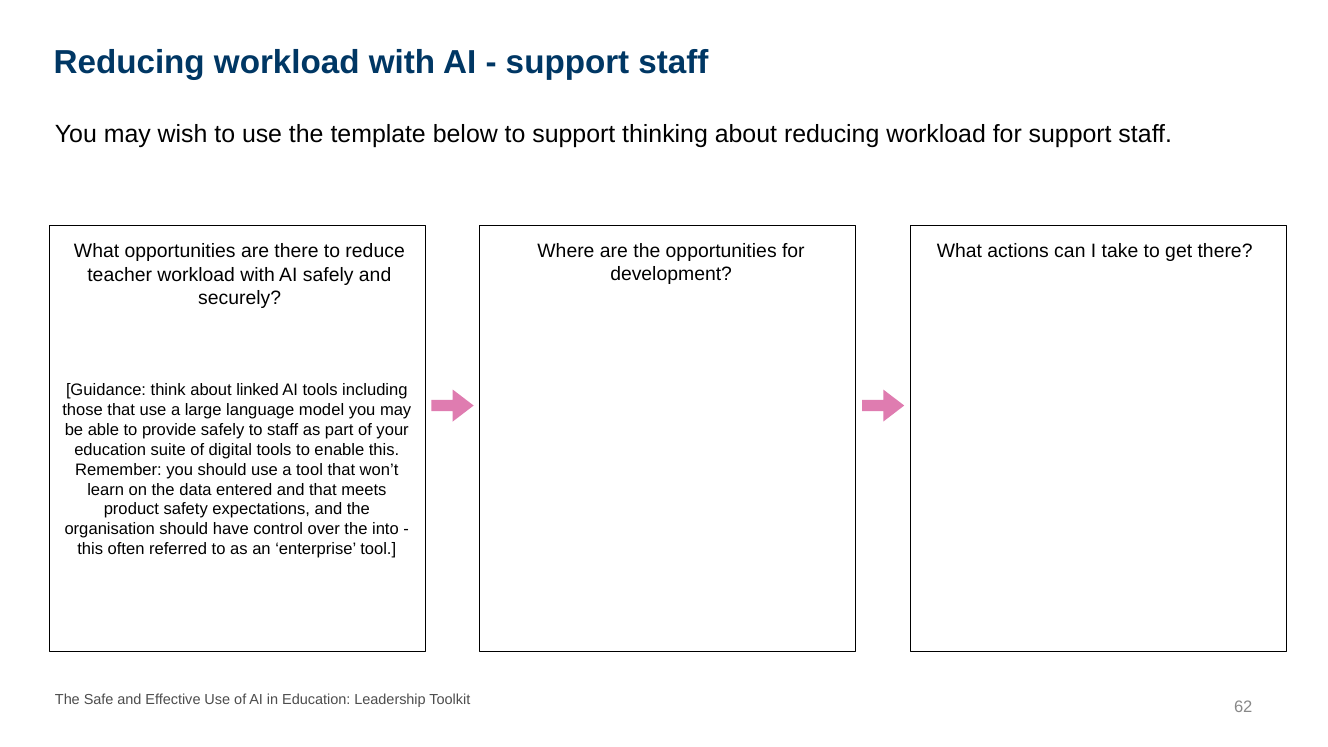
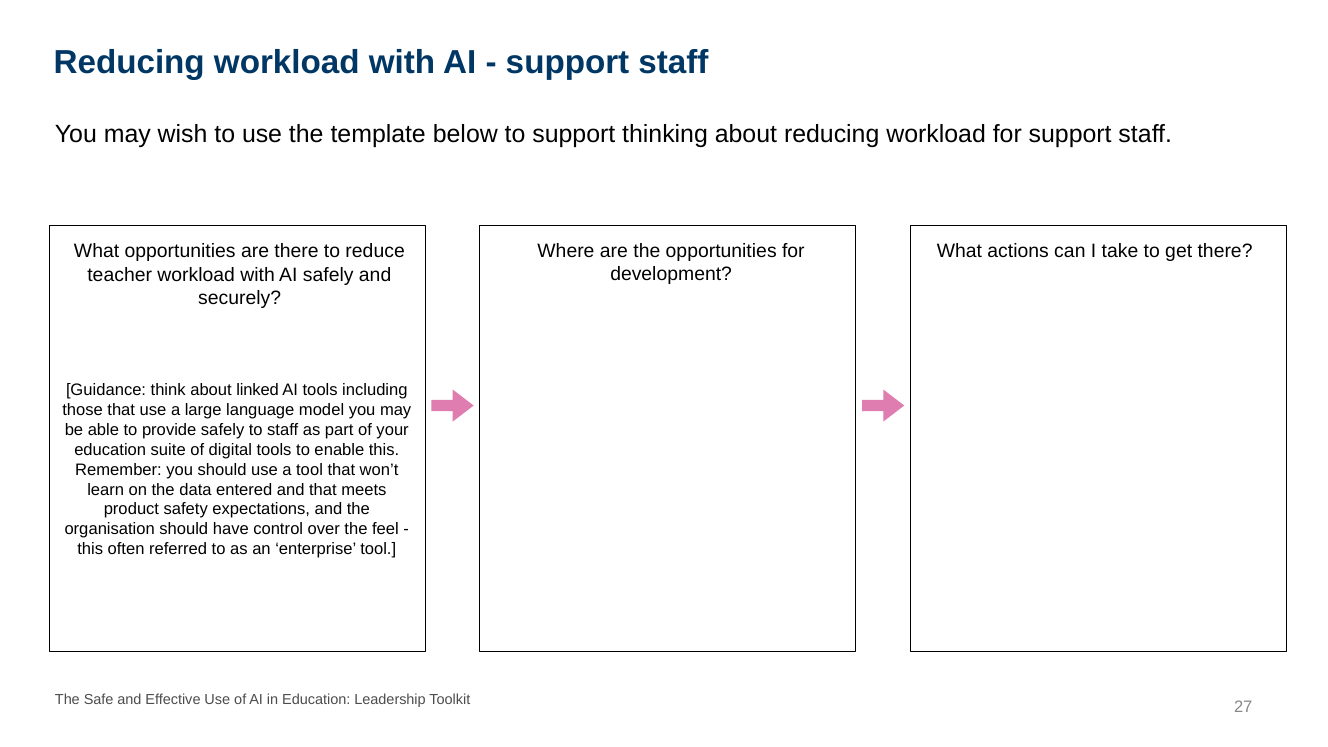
into: into -> feel (385, 529)
62: 62 -> 27 (1243, 707)
